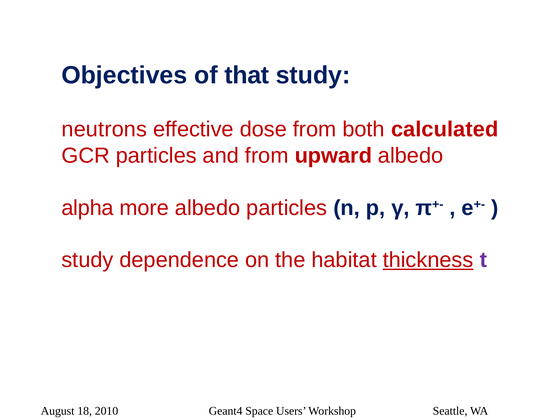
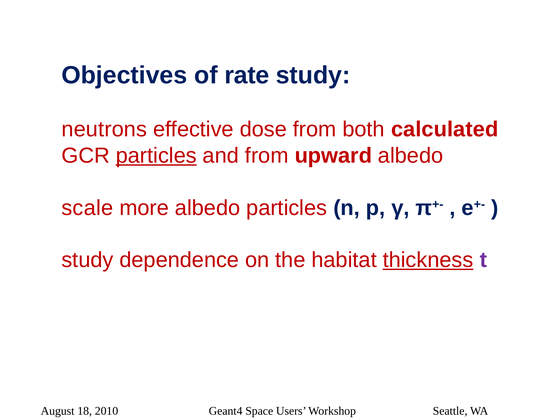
that: that -> rate (247, 75)
particles underline: none -> present (156, 156)
alpha: alpha -> scale (87, 208)
